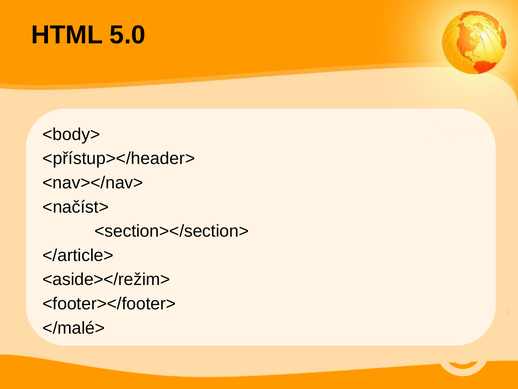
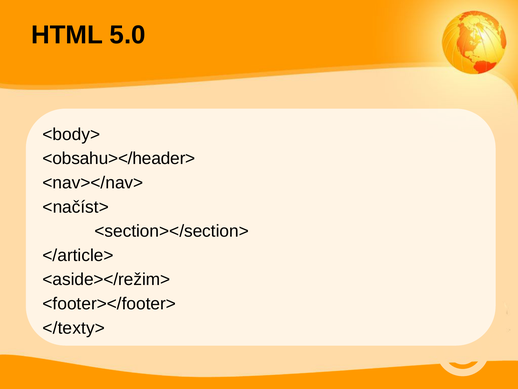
<přístup></header>: <přístup></header> -> <obsahu></header> (119, 158)
</malé>: </malé> -> </texty> (74, 328)
